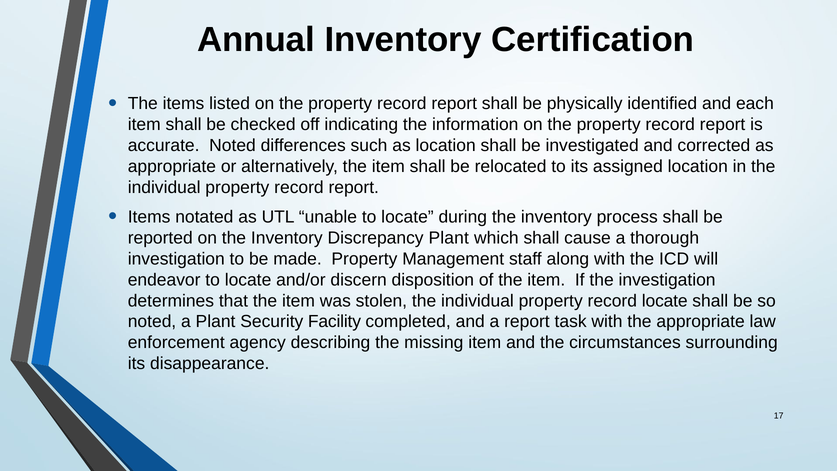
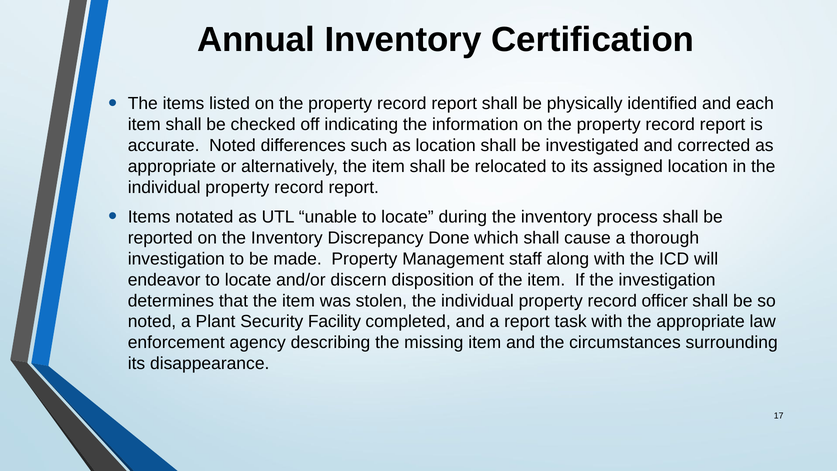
Discrepancy Plant: Plant -> Done (449, 238)
record locate: locate -> officer (665, 301)
